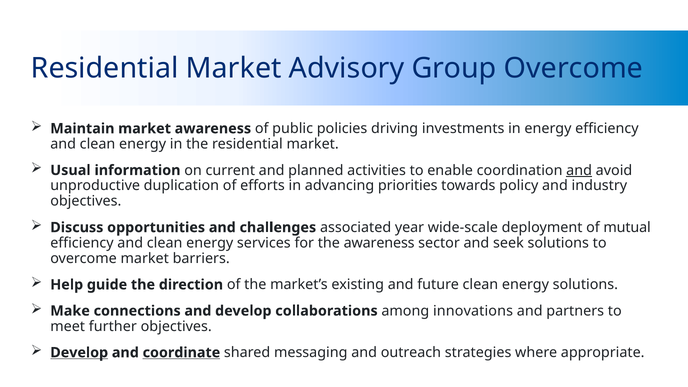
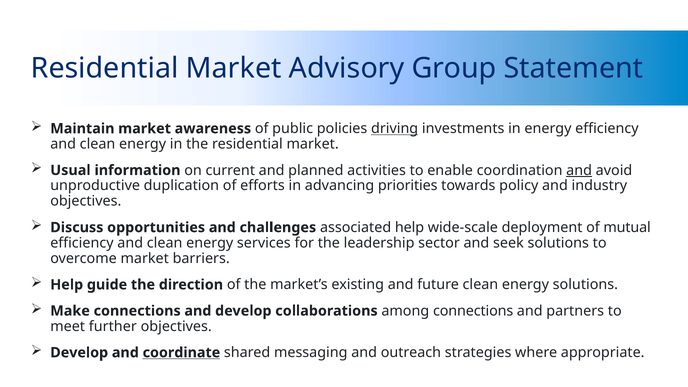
Group Overcome: Overcome -> Statement (574, 68)
driving underline: none -> present (395, 129)
associated year: year -> help (410, 227)
the awareness: awareness -> leadership (379, 243)
among innovations: innovations -> connections (473, 311)
Develop underline: present -> none (79, 353)
